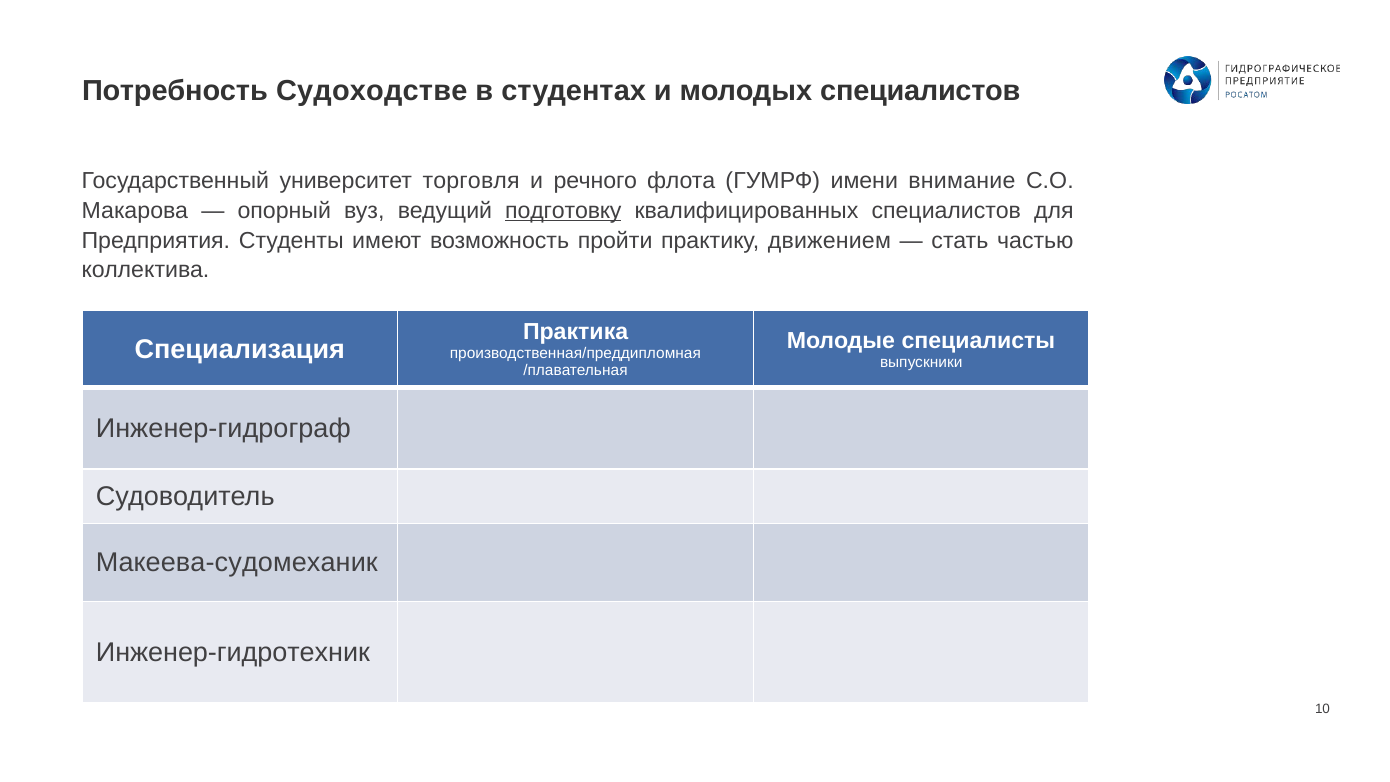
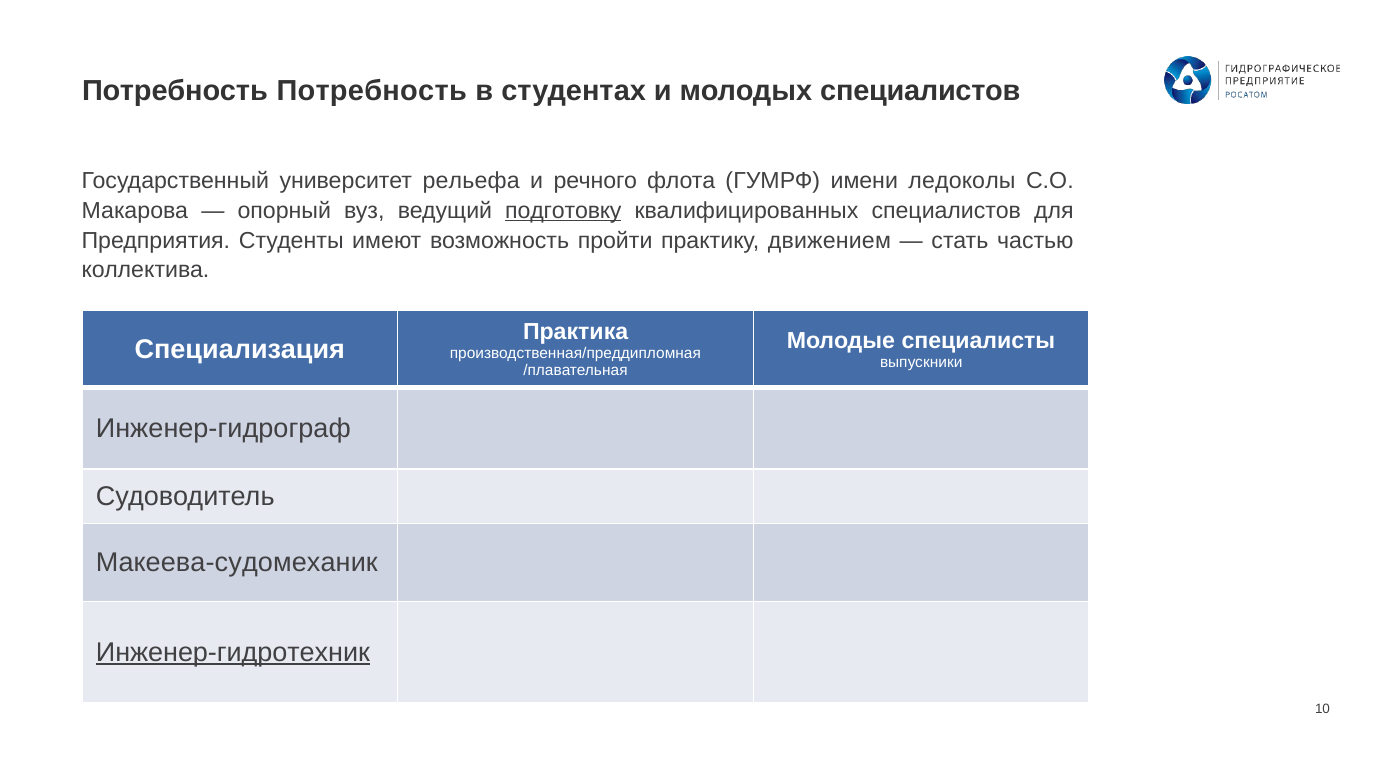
Потребность Судоходстве: Судоходстве -> Потребность (372, 91)
торговля: торговля -> рельефа (471, 181)
внимание: внимание -> ледоколы (962, 181)
Инженер-гидротехник underline: none -> present (233, 652)
